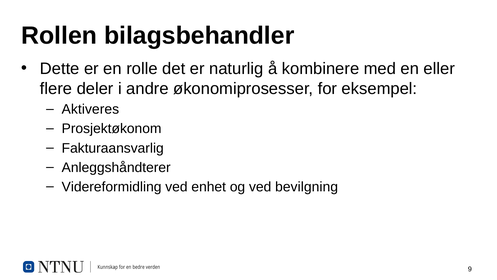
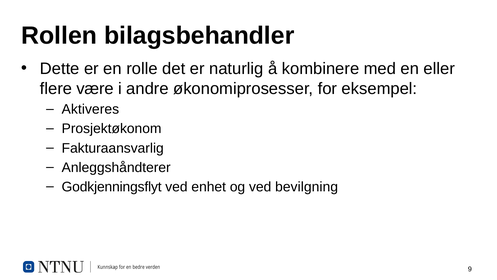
deler: deler -> være (95, 88)
Videreformidling: Videreformidling -> Godkjenningsflyt (112, 187)
